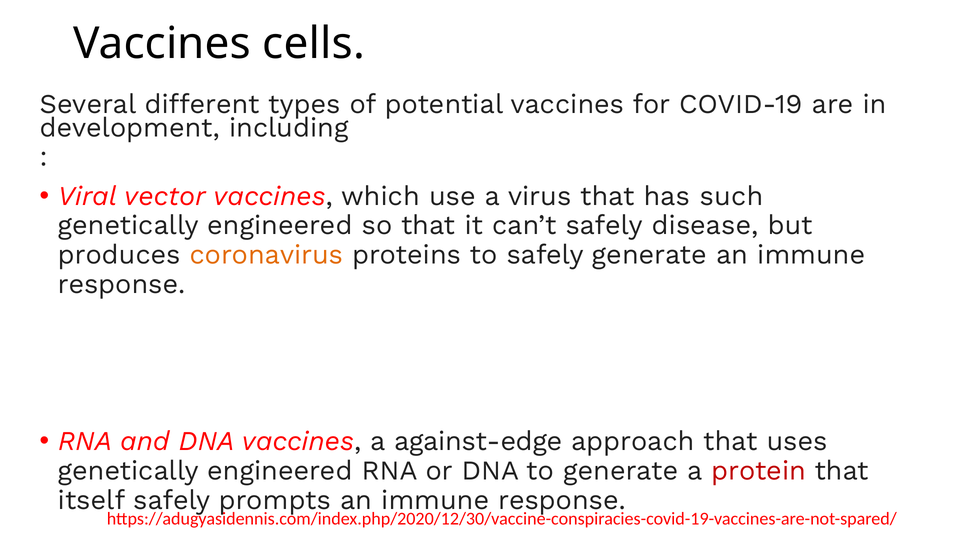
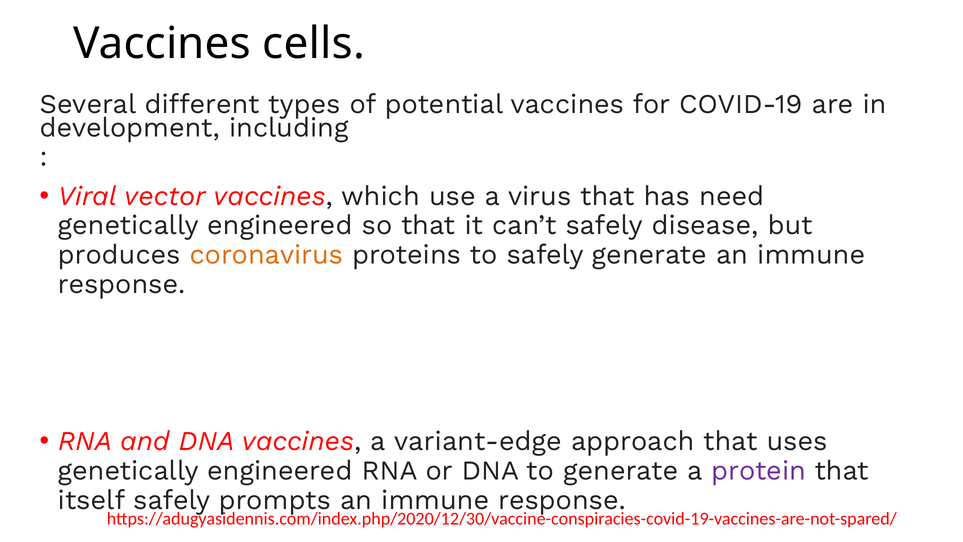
such: such -> need (732, 196)
against-edge: against-edge -> variant-edge (478, 441)
protein colour: red -> purple (759, 470)
